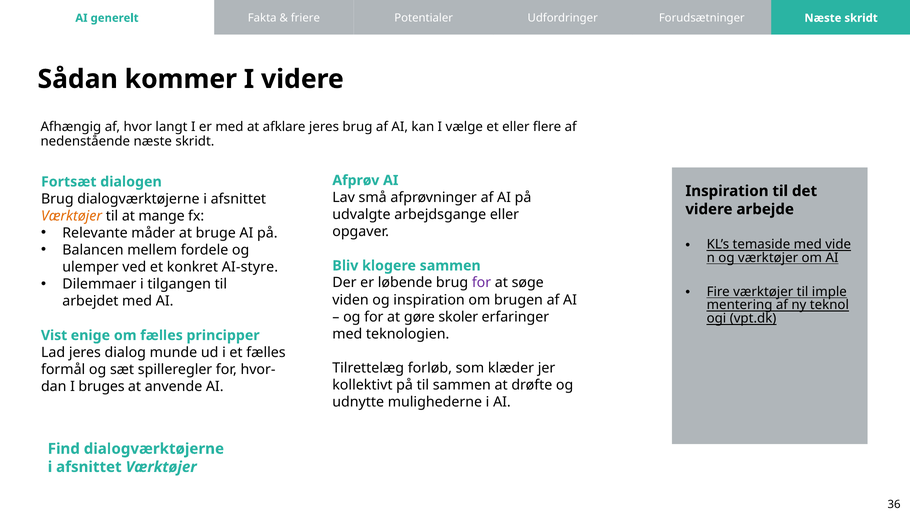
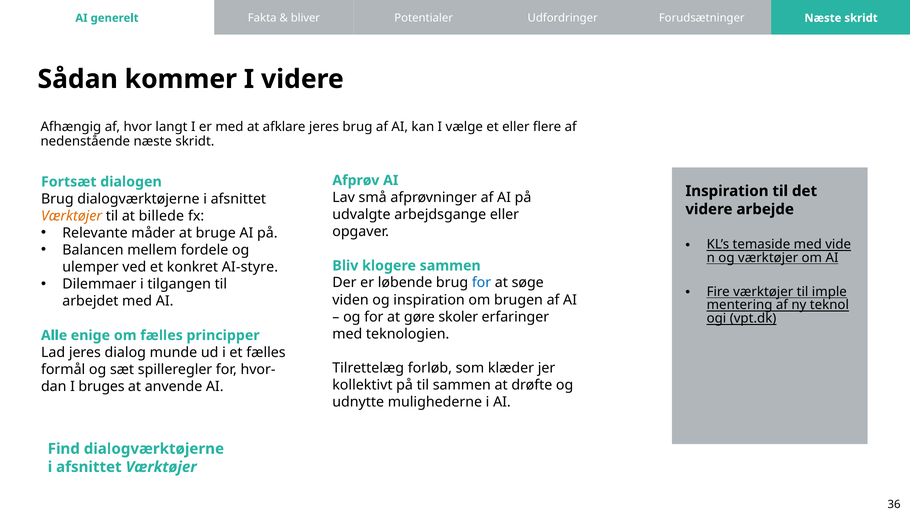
friere: friere -> bliver (305, 18)
mange: mange -> billede (161, 216)
for colour: purple -> blue (482, 283)
Vist: Vist -> Alle (54, 335)
